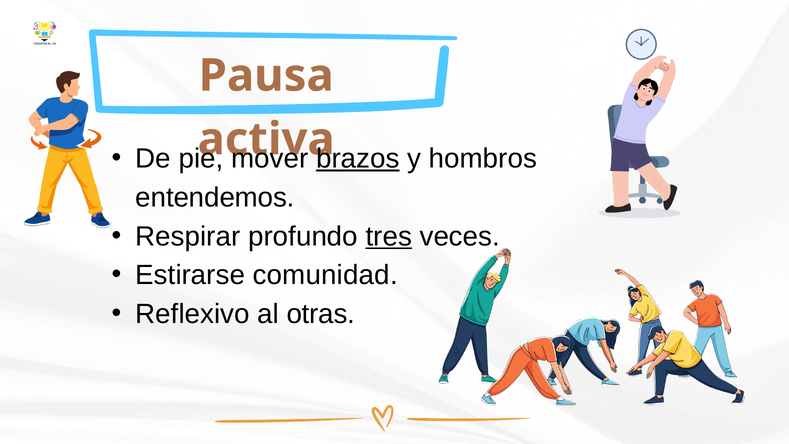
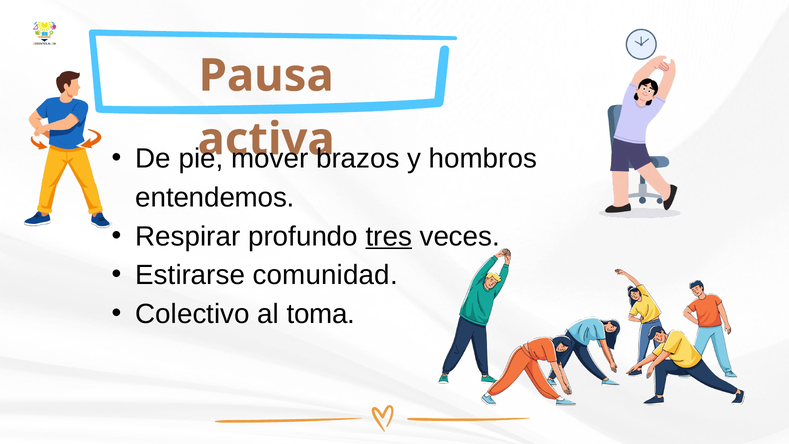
brazos underline: present -> none (358, 158)
Reflexivo: Reflexivo -> Colectivo (193, 314)
otras: otras -> toma (321, 314)
